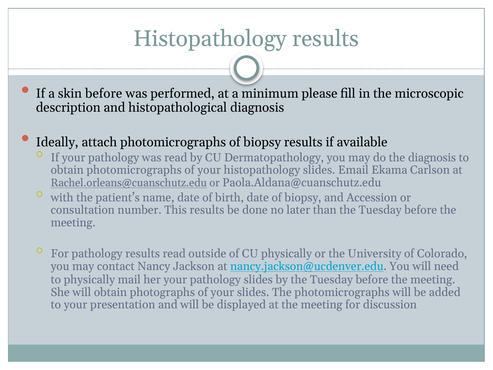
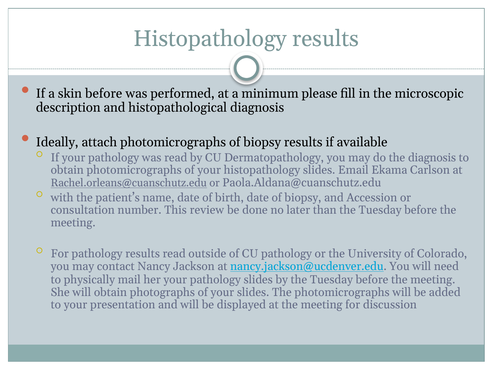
This results: results -> review (207, 210)
CU physically: physically -> pathology (286, 254)
